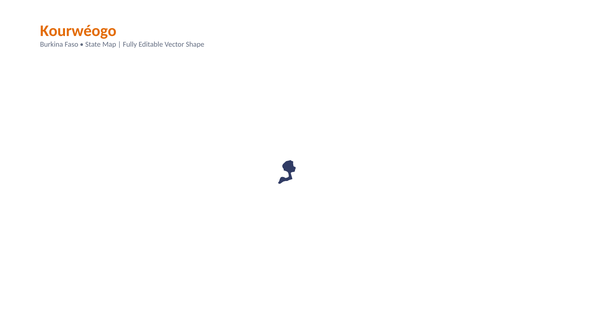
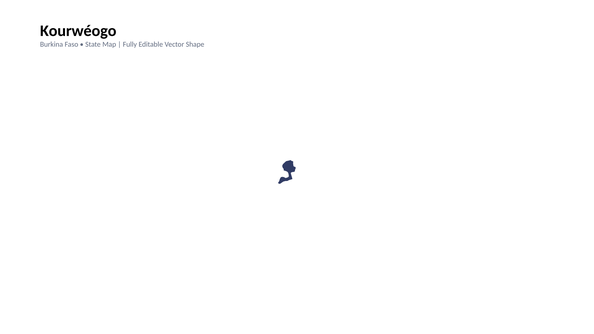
Kourwéogo colour: orange -> black (78, 31)
